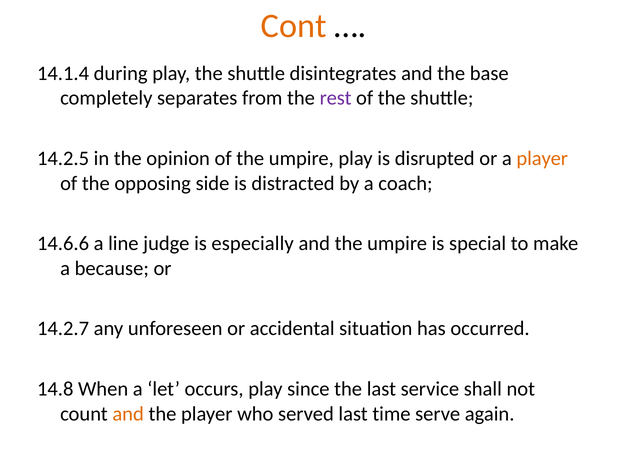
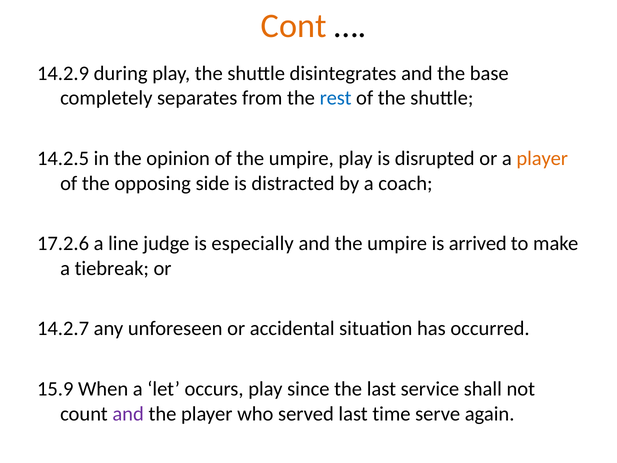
14.1.4: 14.1.4 -> 14.2.9 (63, 73)
rest colour: purple -> blue (336, 98)
14.6.6: 14.6.6 -> 17.2.6 (63, 243)
special: special -> arrived (478, 243)
because: because -> tiebreak (112, 268)
14.8: 14.8 -> 15.9 (55, 389)
and colour: orange -> purple (128, 413)
